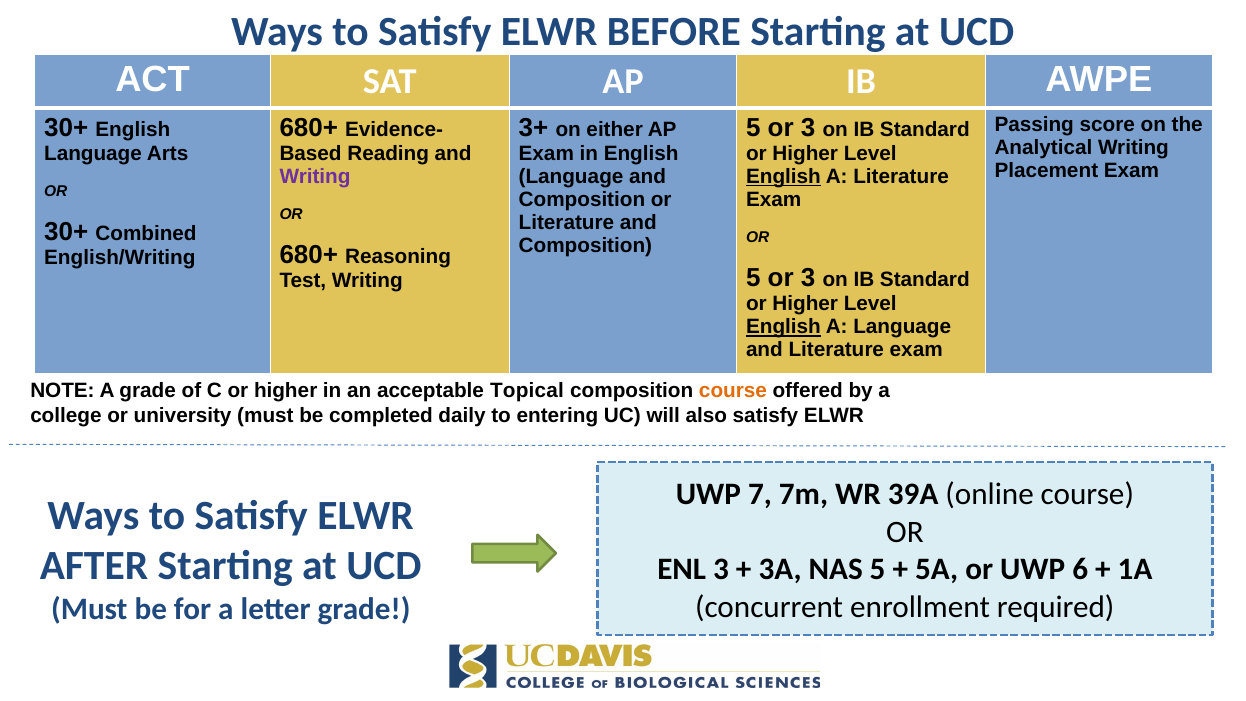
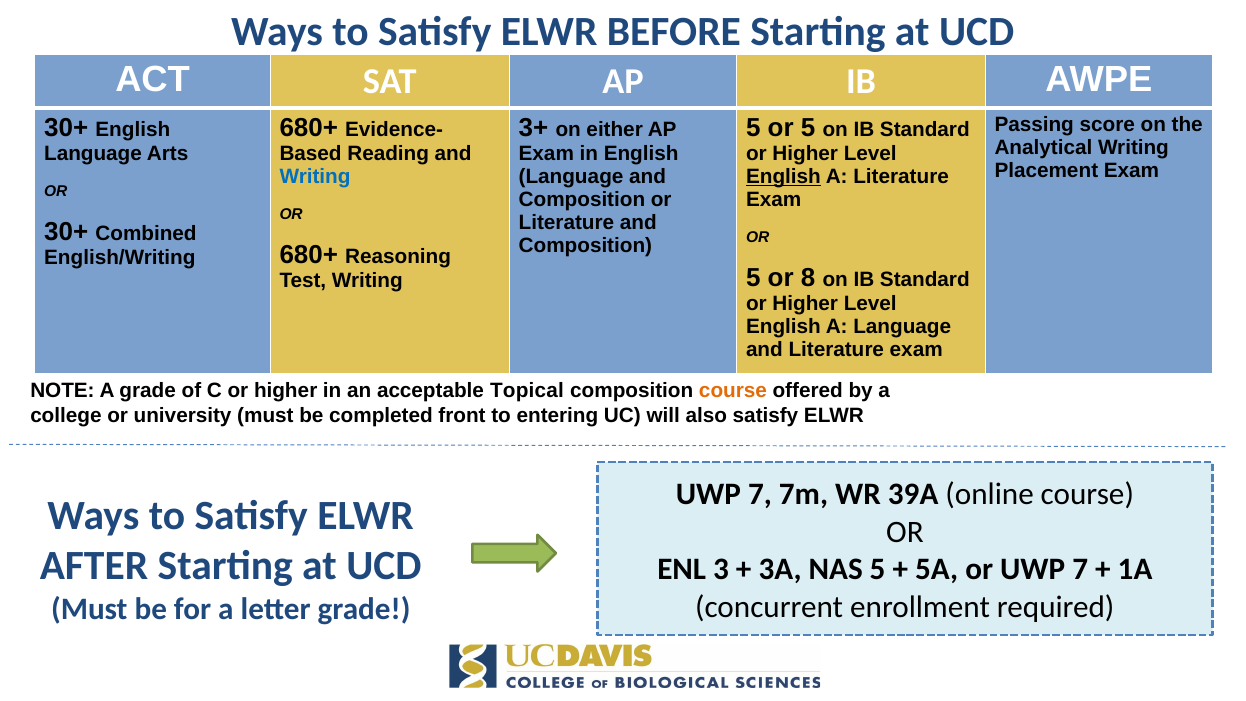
3: 3 -> 5 (808, 128)
Writing colour: purple -> blue (315, 177)
3: 3 -> 8 (808, 278)
English underline: present -> none (783, 327)
daily: daily -> front (462, 416)
or UWP 6: 6 -> 7 (1080, 569)
